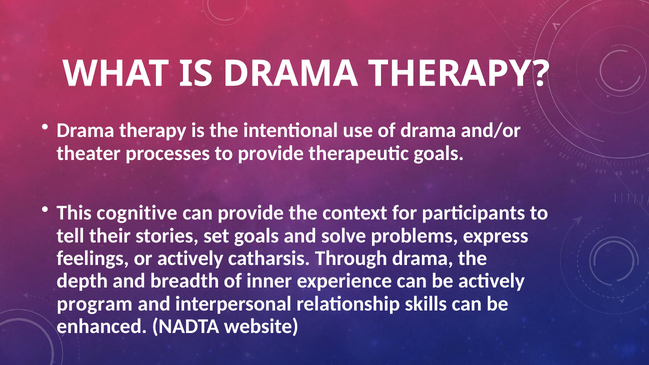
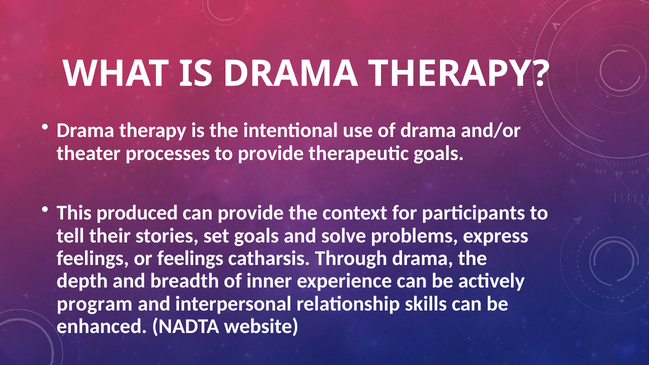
cognitive: cognitive -> produced (137, 213)
or actively: actively -> feelings (190, 258)
